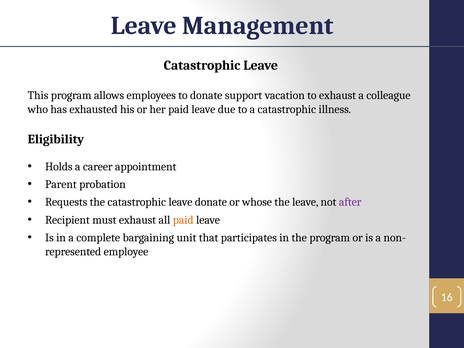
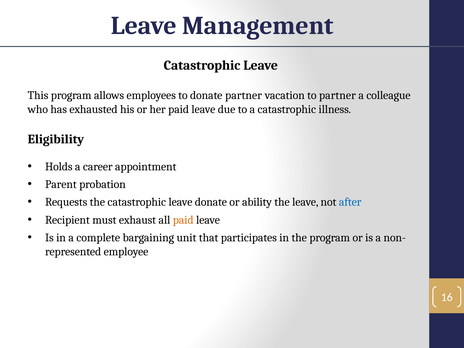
donate support: support -> partner (244, 95)
to exhaust: exhaust -> partner (337, 95)
whose: whose -> ability (257, 202)
after colour: purple -> blue (350, 202)
